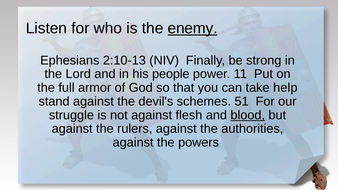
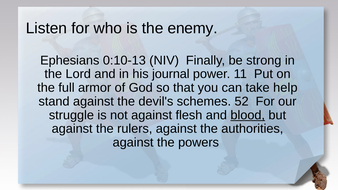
enemy underline: present -> none (193, 28)
2:10-13: 2:10-13 -> 0:10-13 (124, 60)
people: people -> journal (171, 74)
51: 51 -> 52 (242, 101)
